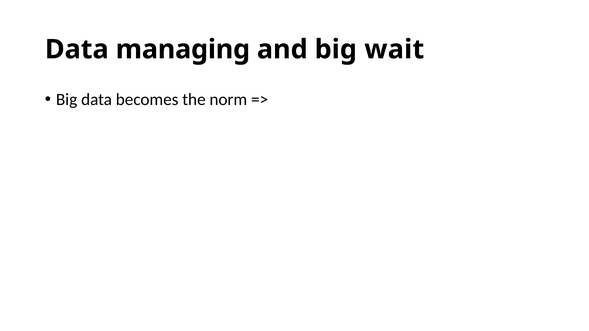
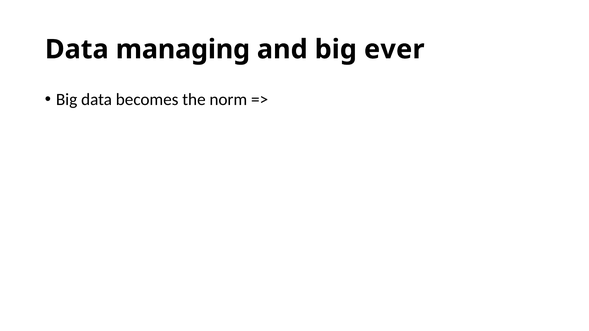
wait: wait -> ever (394, 49)
